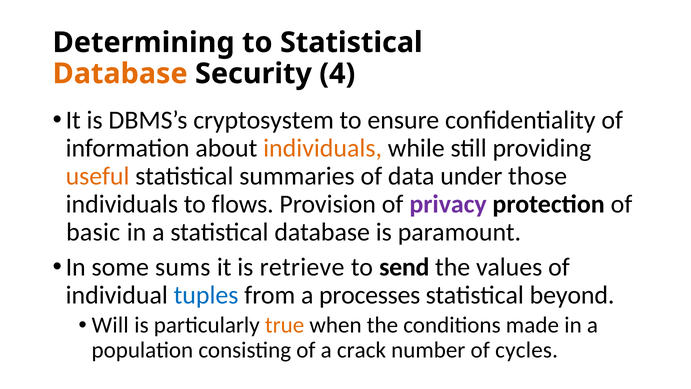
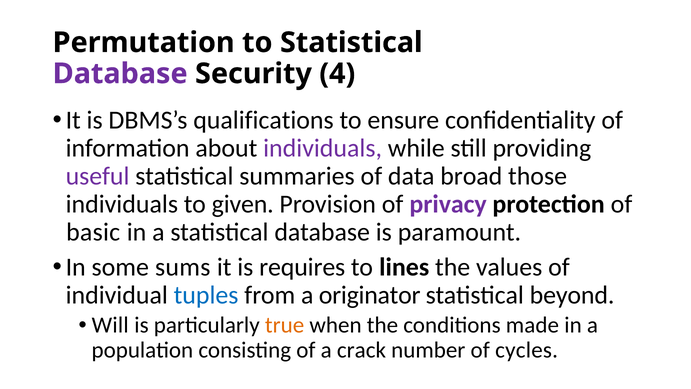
Determining: Determining -> Permutation (144, 43)
Database colour: orange -> purple (120, 74)
cryptosystem: cryptosystem -> qualifications (263, 120)
individuals colour: orange -> purple (323, 148)
useful colour: orange -> purple (98, 176)
under: under -> broad (471, 176)
flows: flows -> given (243, 204)
retrieve: retrieve -> requires (302, 267)
send: send -> lines (404, 267)
processes: processes -> originator (370, 295)
